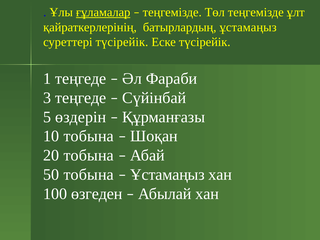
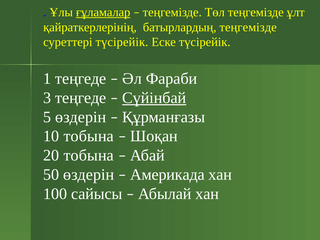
батырлардың ұстамаңыз: ұстамаңыз -> теңгемізде (248, 27)
Сүйінбай underline: none -> present (154, 98)
50 тобына: тобына -> өздерін (89, 175)
Ұстамаңыз: Ұстамаңыз -> Америкада (167, 175)
өзгеден: өзгеден -> сайысы (97, 194)
